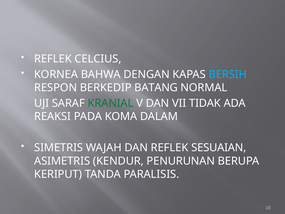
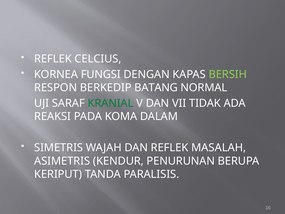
BAHWA: BAHWA -> FUNGSI (101, 74)
BERSIH colour: light blue -> light green (228, 74)
SESUAIAN: SESUAIAN -> MASALAH (219, 147)
